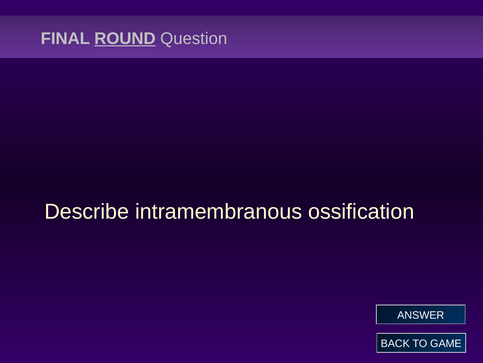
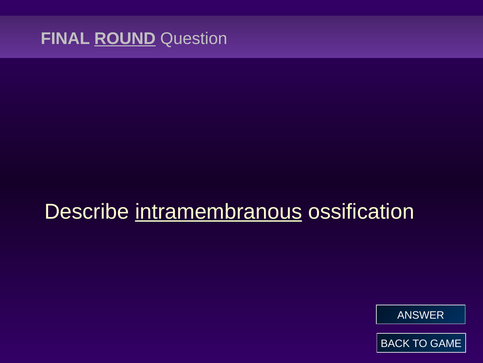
intramembranous underline: none -> present (219, 211)
